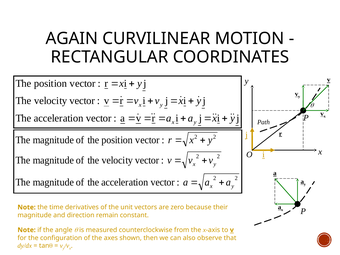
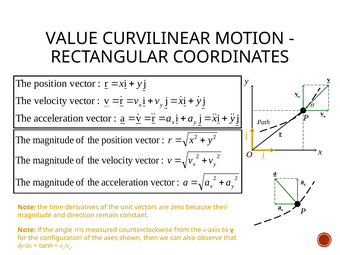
AGAIN: AGAIN -> VALUE (72, 39)
